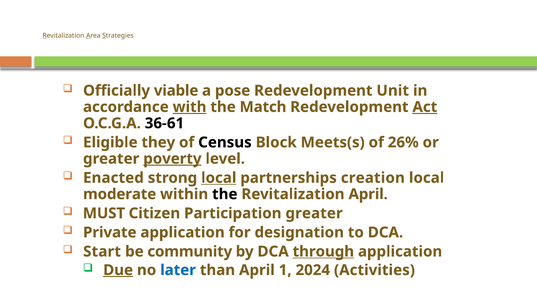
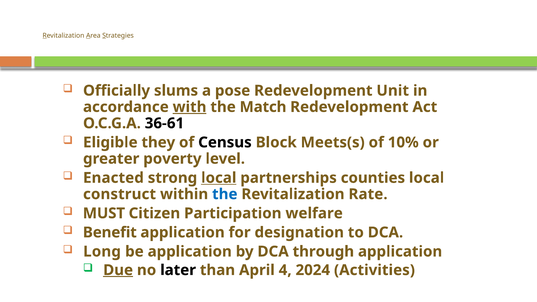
viable: viable -> slums (176, 91)
Act underline: present -> none (425, 107)
26%: 26% -> 10% (403, 142)
poverty underline: present -> none (172, 159)
creation: creation -> counties (373, 178)
moderate: moderate -> construct (120, 194)
the colour: black -> blue (225, 194)
Revitalization April: April -> Rate (368, 194)
Participation greater: greater -> welfare (314, 213)
Private: Private -> Benefit (110, 232)
Start: Start -> Long (102, 252)
be community: community -> application (190, 252)
through underline: present -> none (323, 252)
later colour: blue -> black (178, 270)
1: 1 -> 4 (285, 270)
